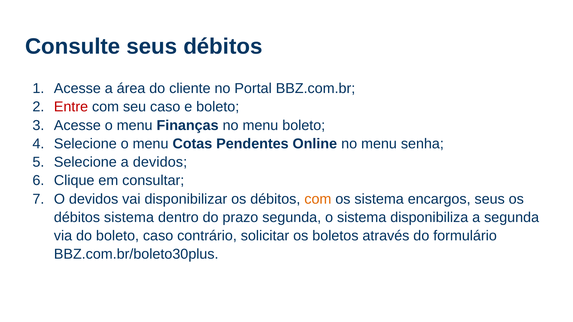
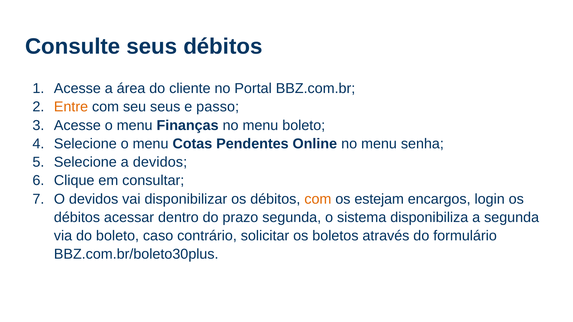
Entre colour: red -> orange (71, 107)
seu caso: caso -> seus (165, 107)
e boleto: boleto -> passo (218, 107)
os sistema: sistema -> estejam (379, 199)
encargos seus: seus -> login (490, 199)
débitos sistema: sistema -> acessar (129, 218)
